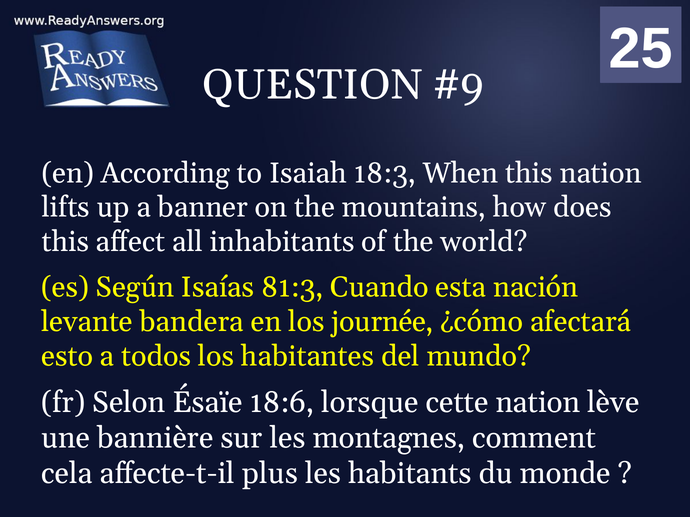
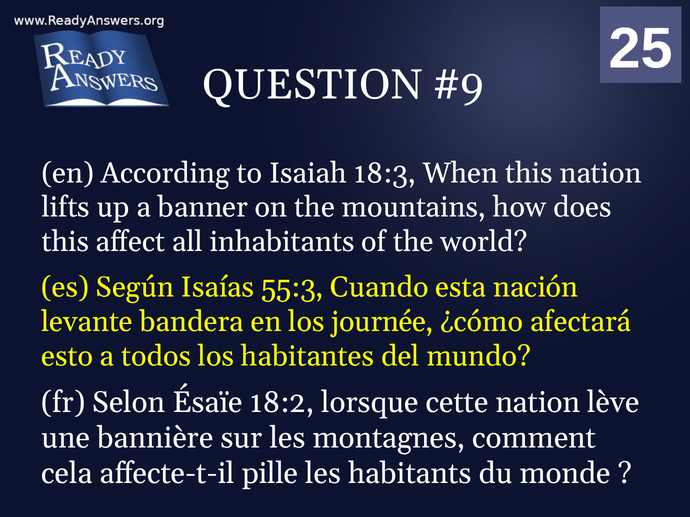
81:3: 81:3 -> 55:3 (292, 288)
18:6: 18:6 -> 18:2 (282, 403)
plus: plus -> pille (270, 474)
